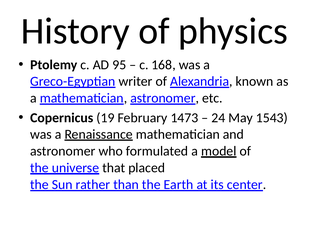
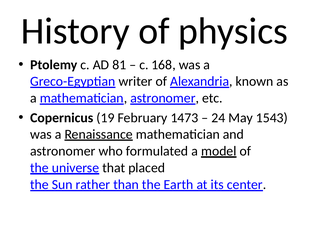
95: 95 -> 81 (119, 65)
